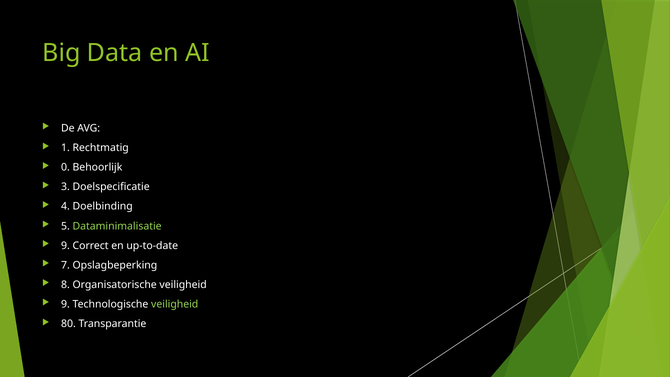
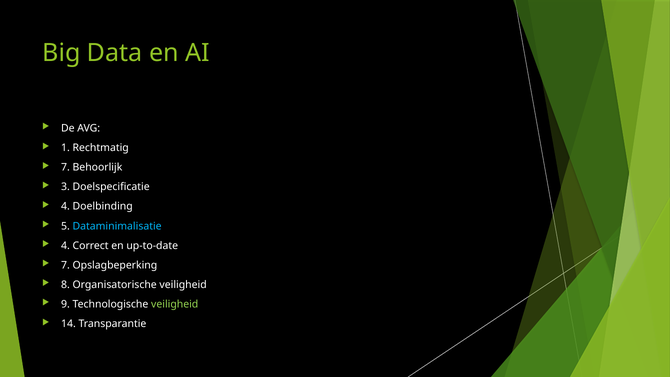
0: 0 -> 7 (65, 167)
Dataminimalisatie colour: light green -> light blue (117, 226)
9: 9 -> 4 (65, 246)
80: 80 -> 14 (68, 324)
